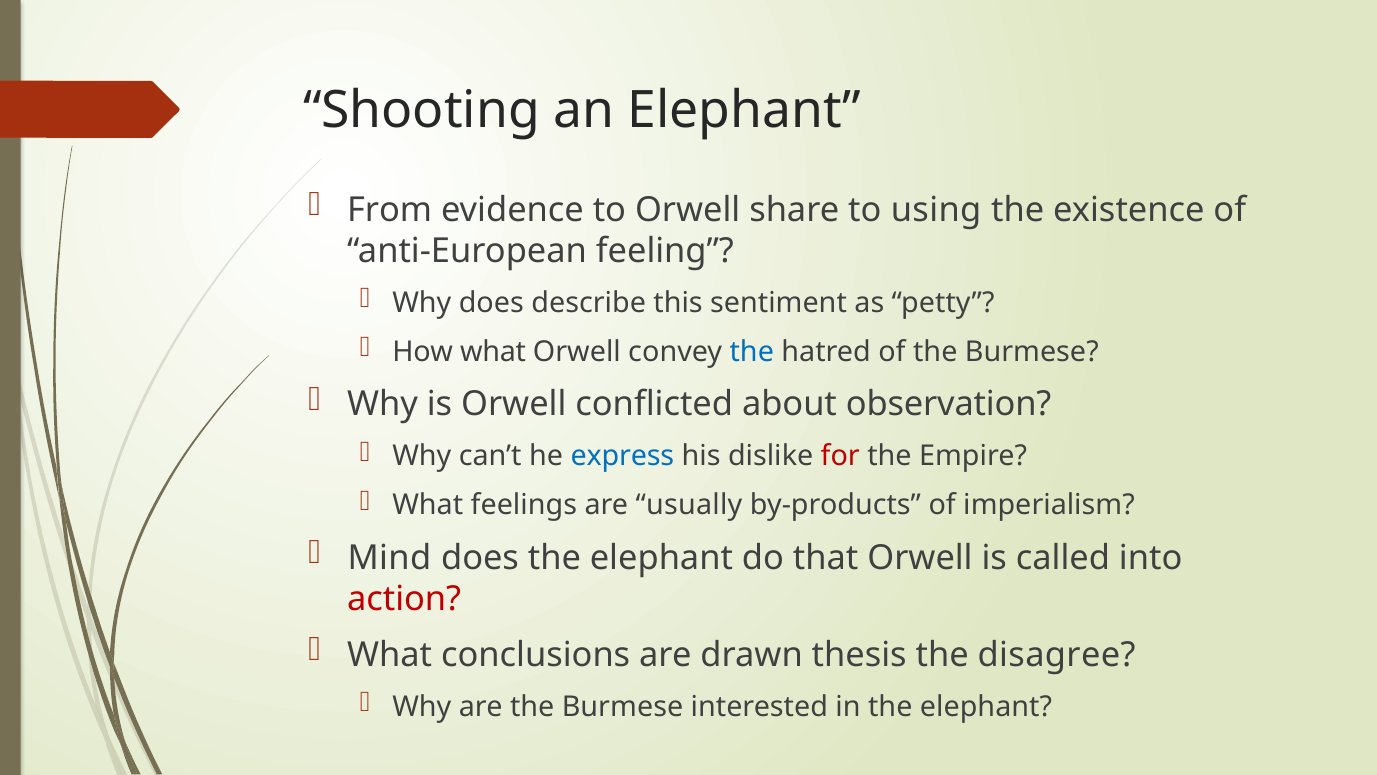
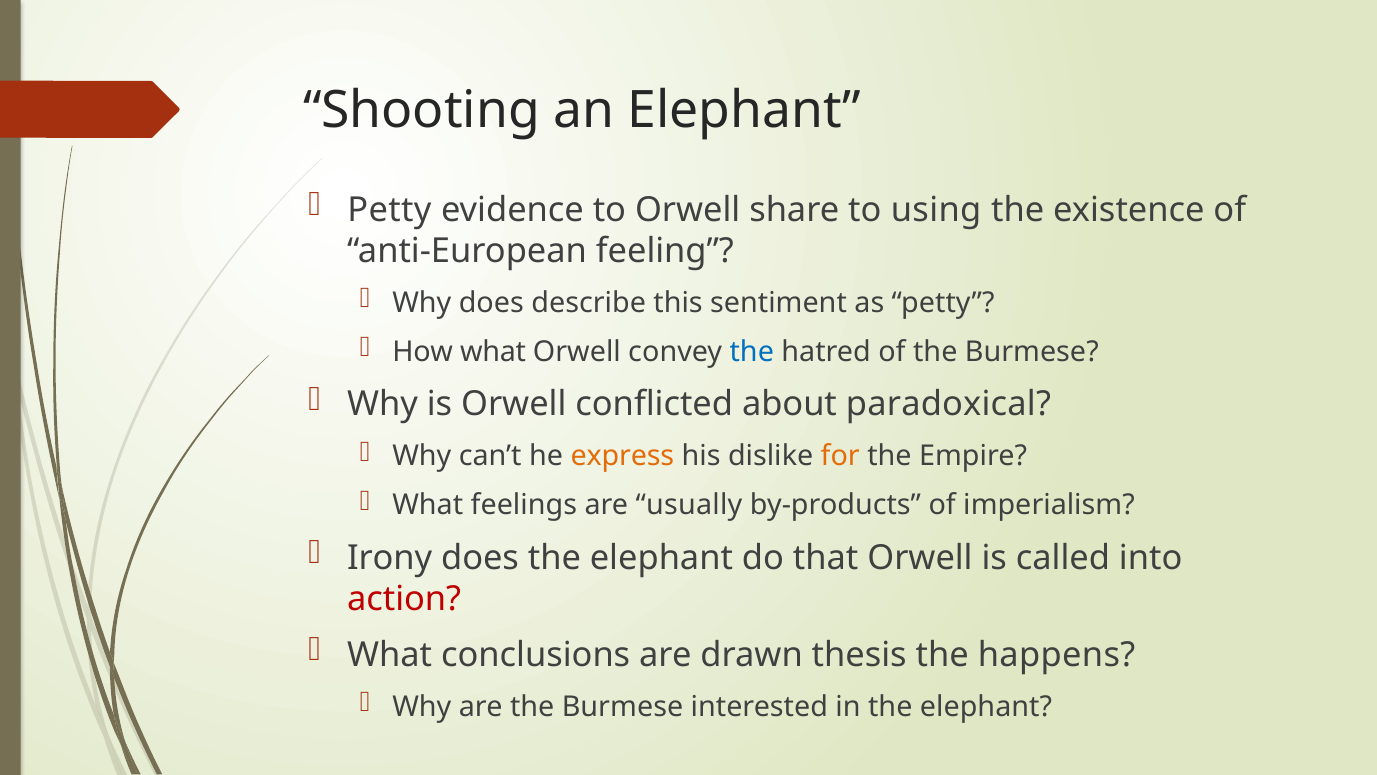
From: From -> Petty (389, 210)
observation: observation -> paradoxical (948, 404)
express colour: blue -> orange (622, 456)
for colour: red -> orange (840, 456)
Mind: Mind -> Irony (390, 558)
disagree: disagree -> happens (1057, 655)
